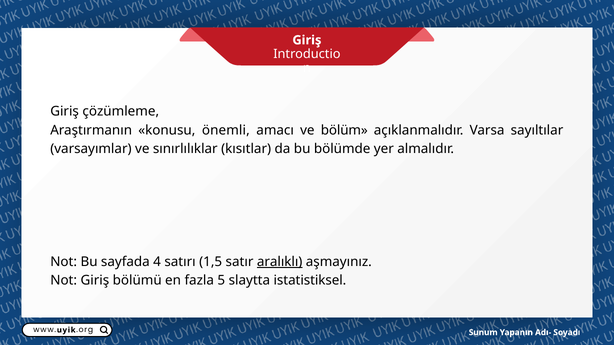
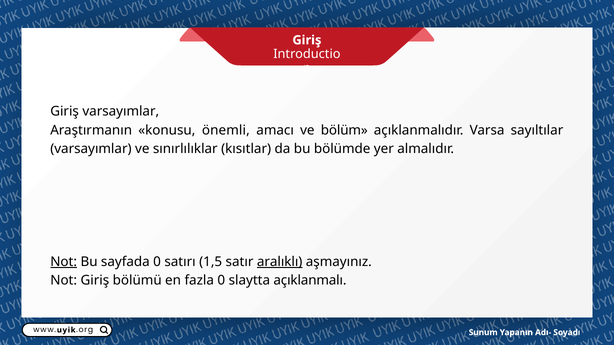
Giriş çözümleme: çözümleme -> varsayımlar (121, 111)
Not underline: none -> present (64, 262)
sayfada 4: 4 -> 0 (157, 262)
fazla 5: 5 -> 0 (221, 281)
istatistiksel: istatistiksel -> açıklanmalı (310, 281)
